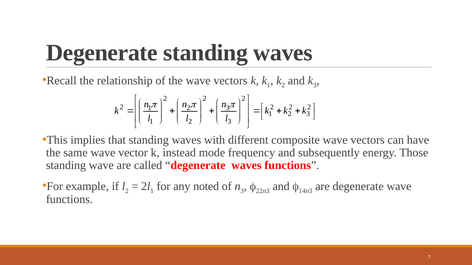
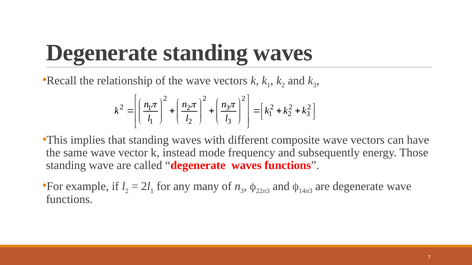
noted: noted -> many (206, 187)
